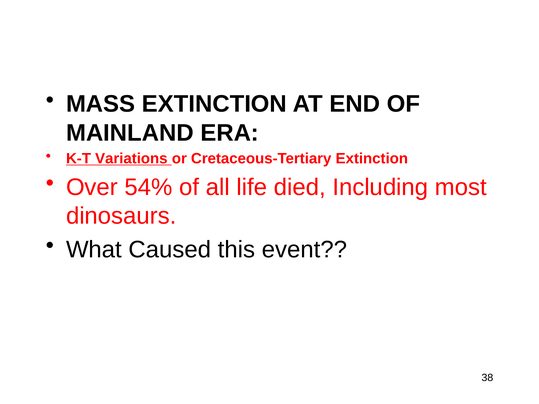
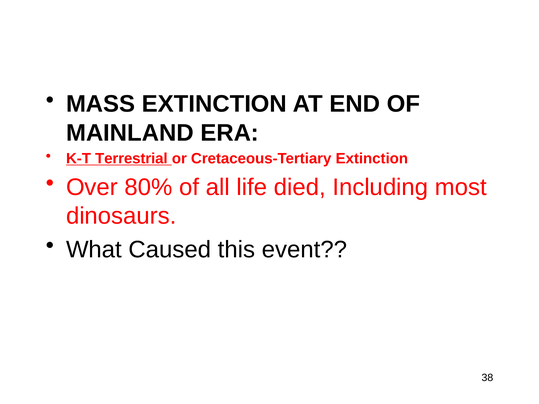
Variations: Variations -> Terrestrial (131, 159)
54%: 54% -> 80% (149, 187)
